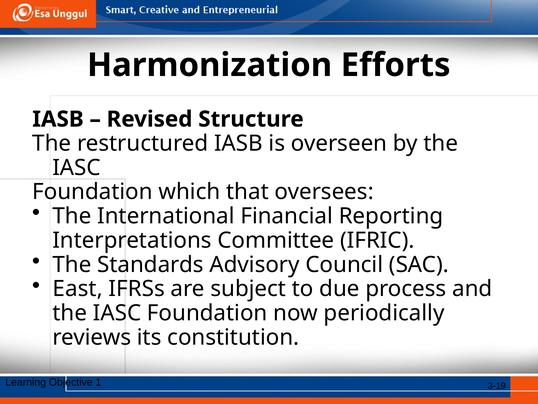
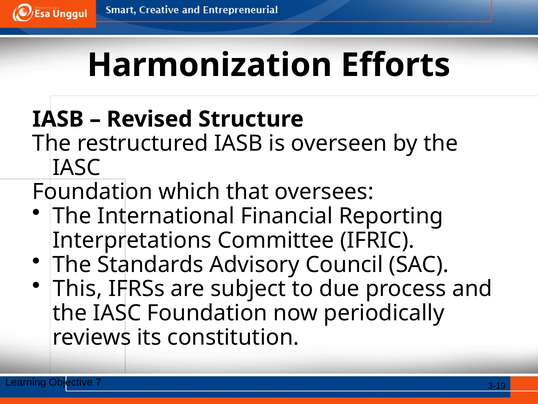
East: East -> This (78, 289)
1: 1 -> 7 (98, 382)
